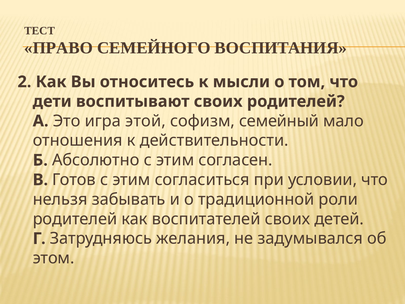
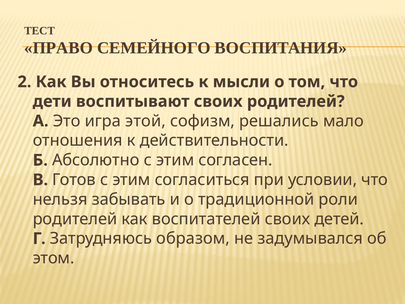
семейный: семейный -> решались (279, 121)
желания: желания -> образом (193, 238)
